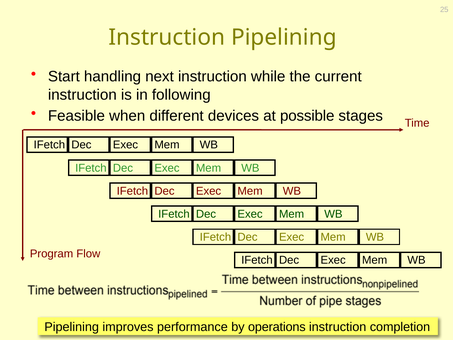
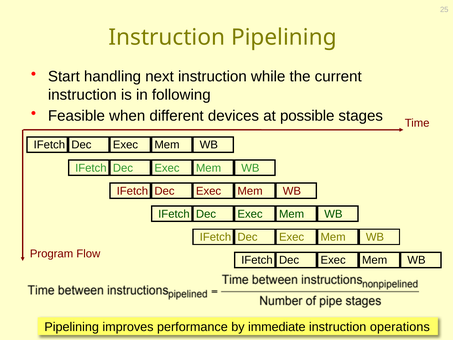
operations: operations -> immediate (277, 327)
completion: completion -> operations (400, 327)
